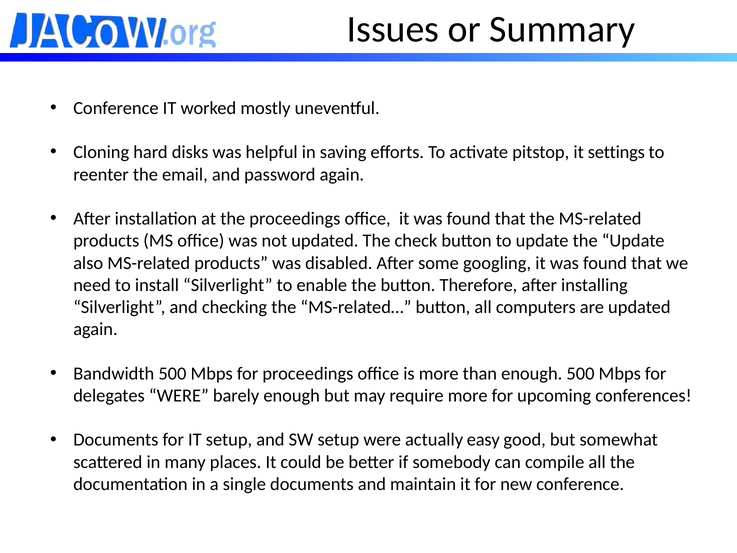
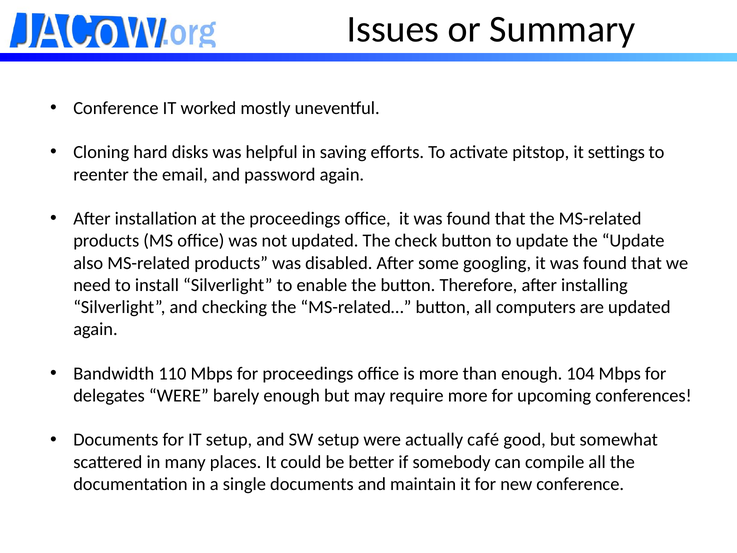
Bandwidth 500: 500 -> 110 (172, 373)
enough 500: 500 -> 104 (580, 373)
easy: easy -> café (483, 440)
